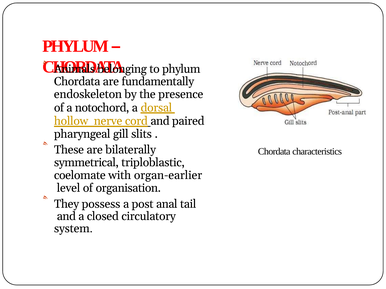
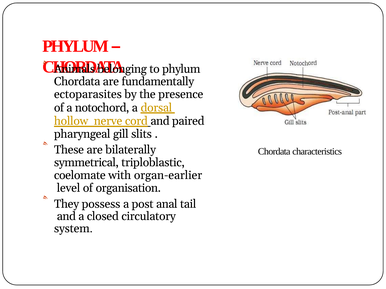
endoskeleton: endoskeleton -> ectoparasites (88, 94)
